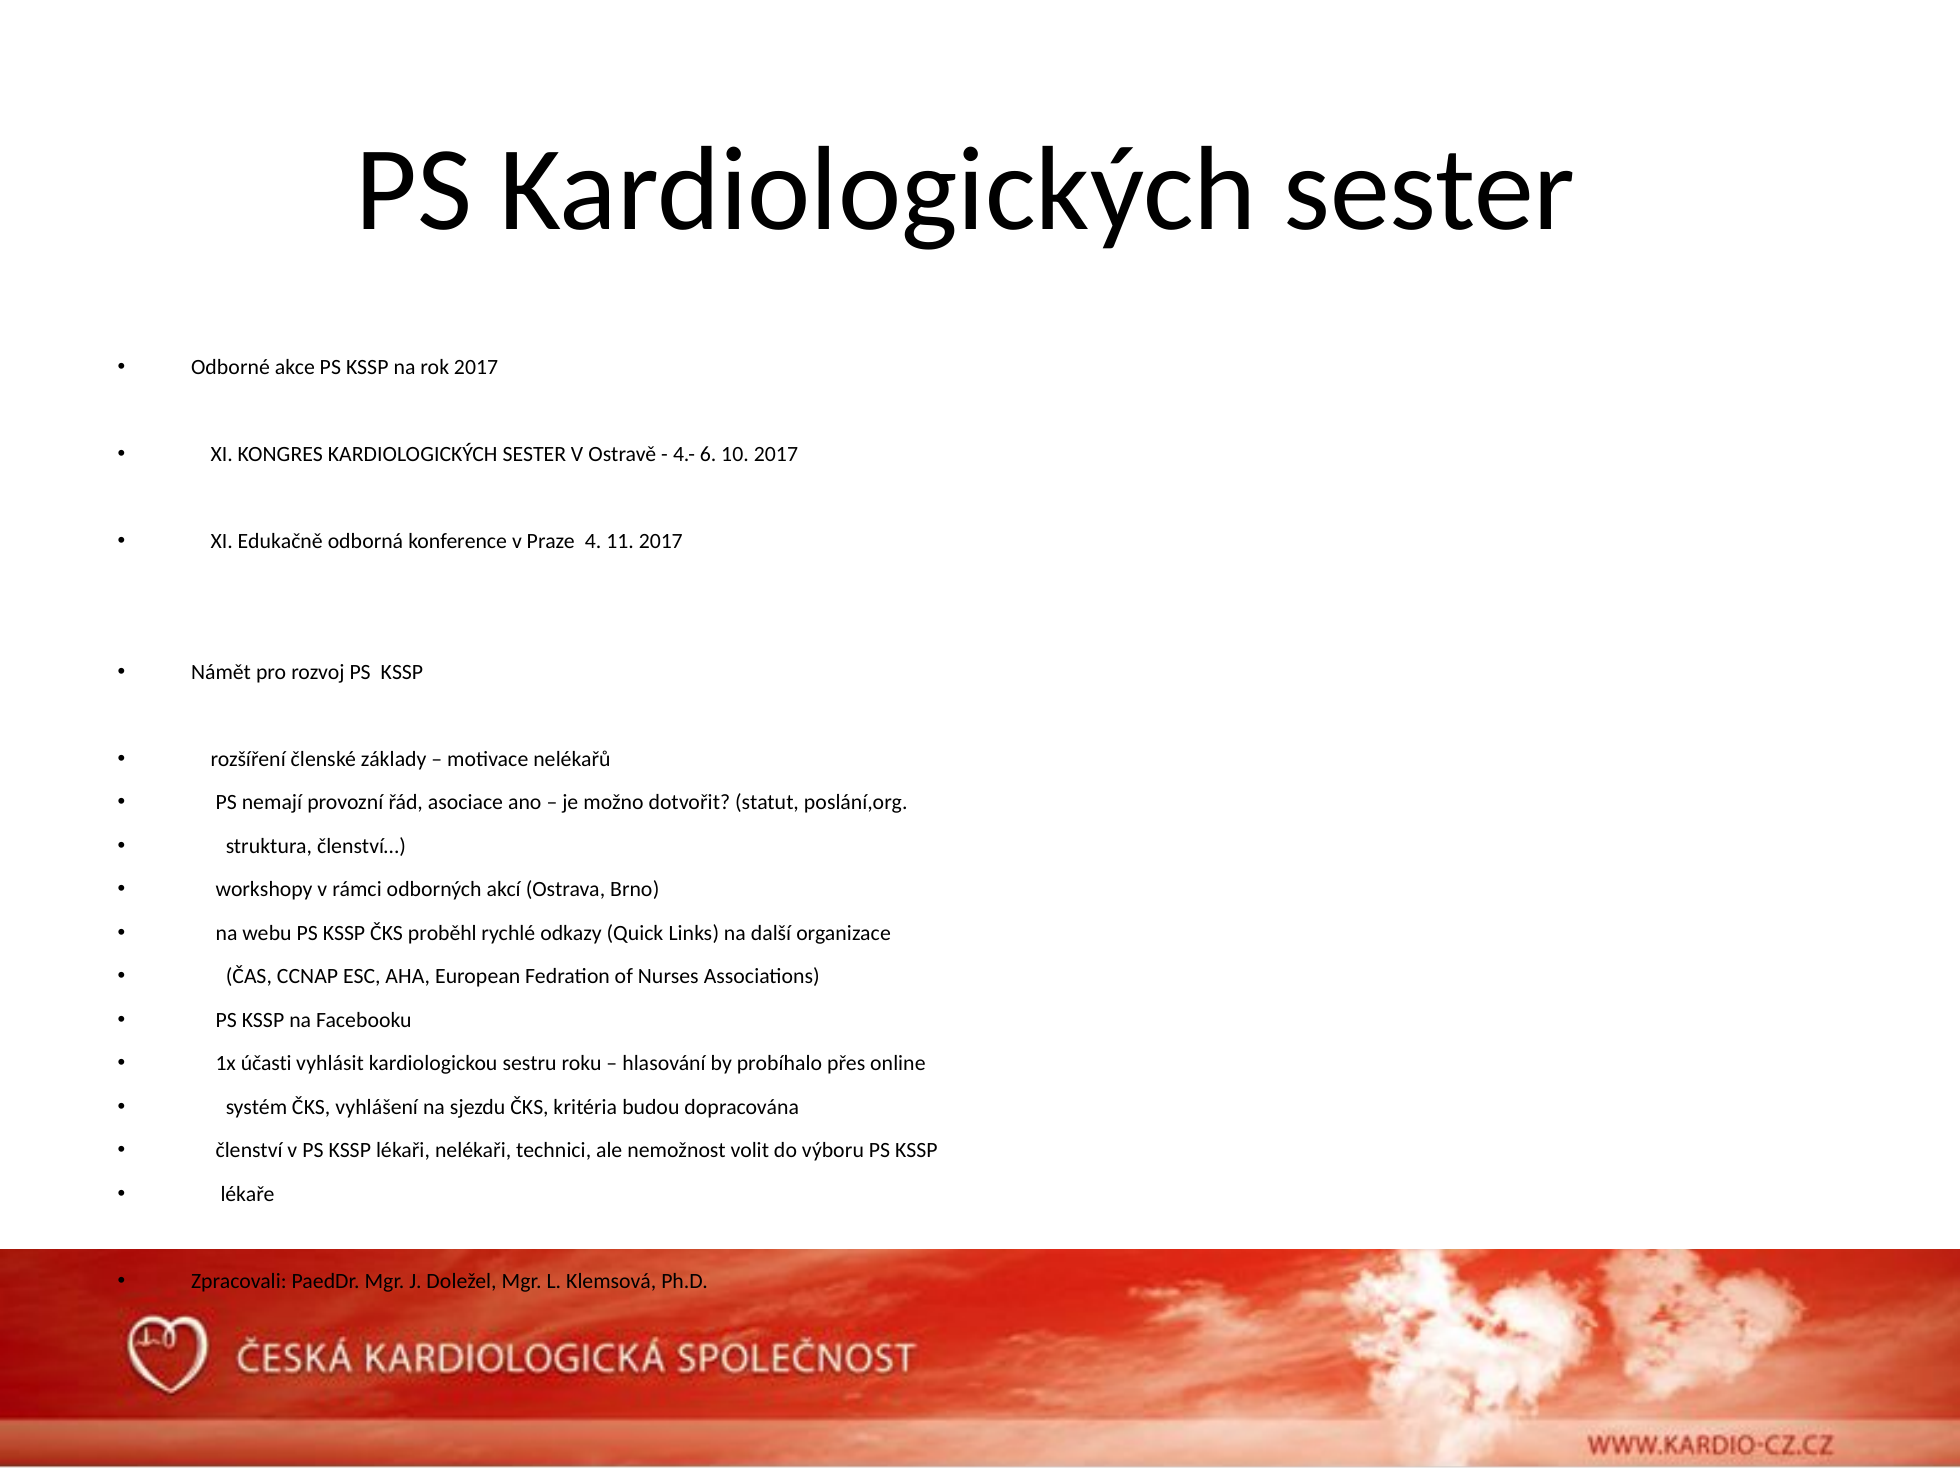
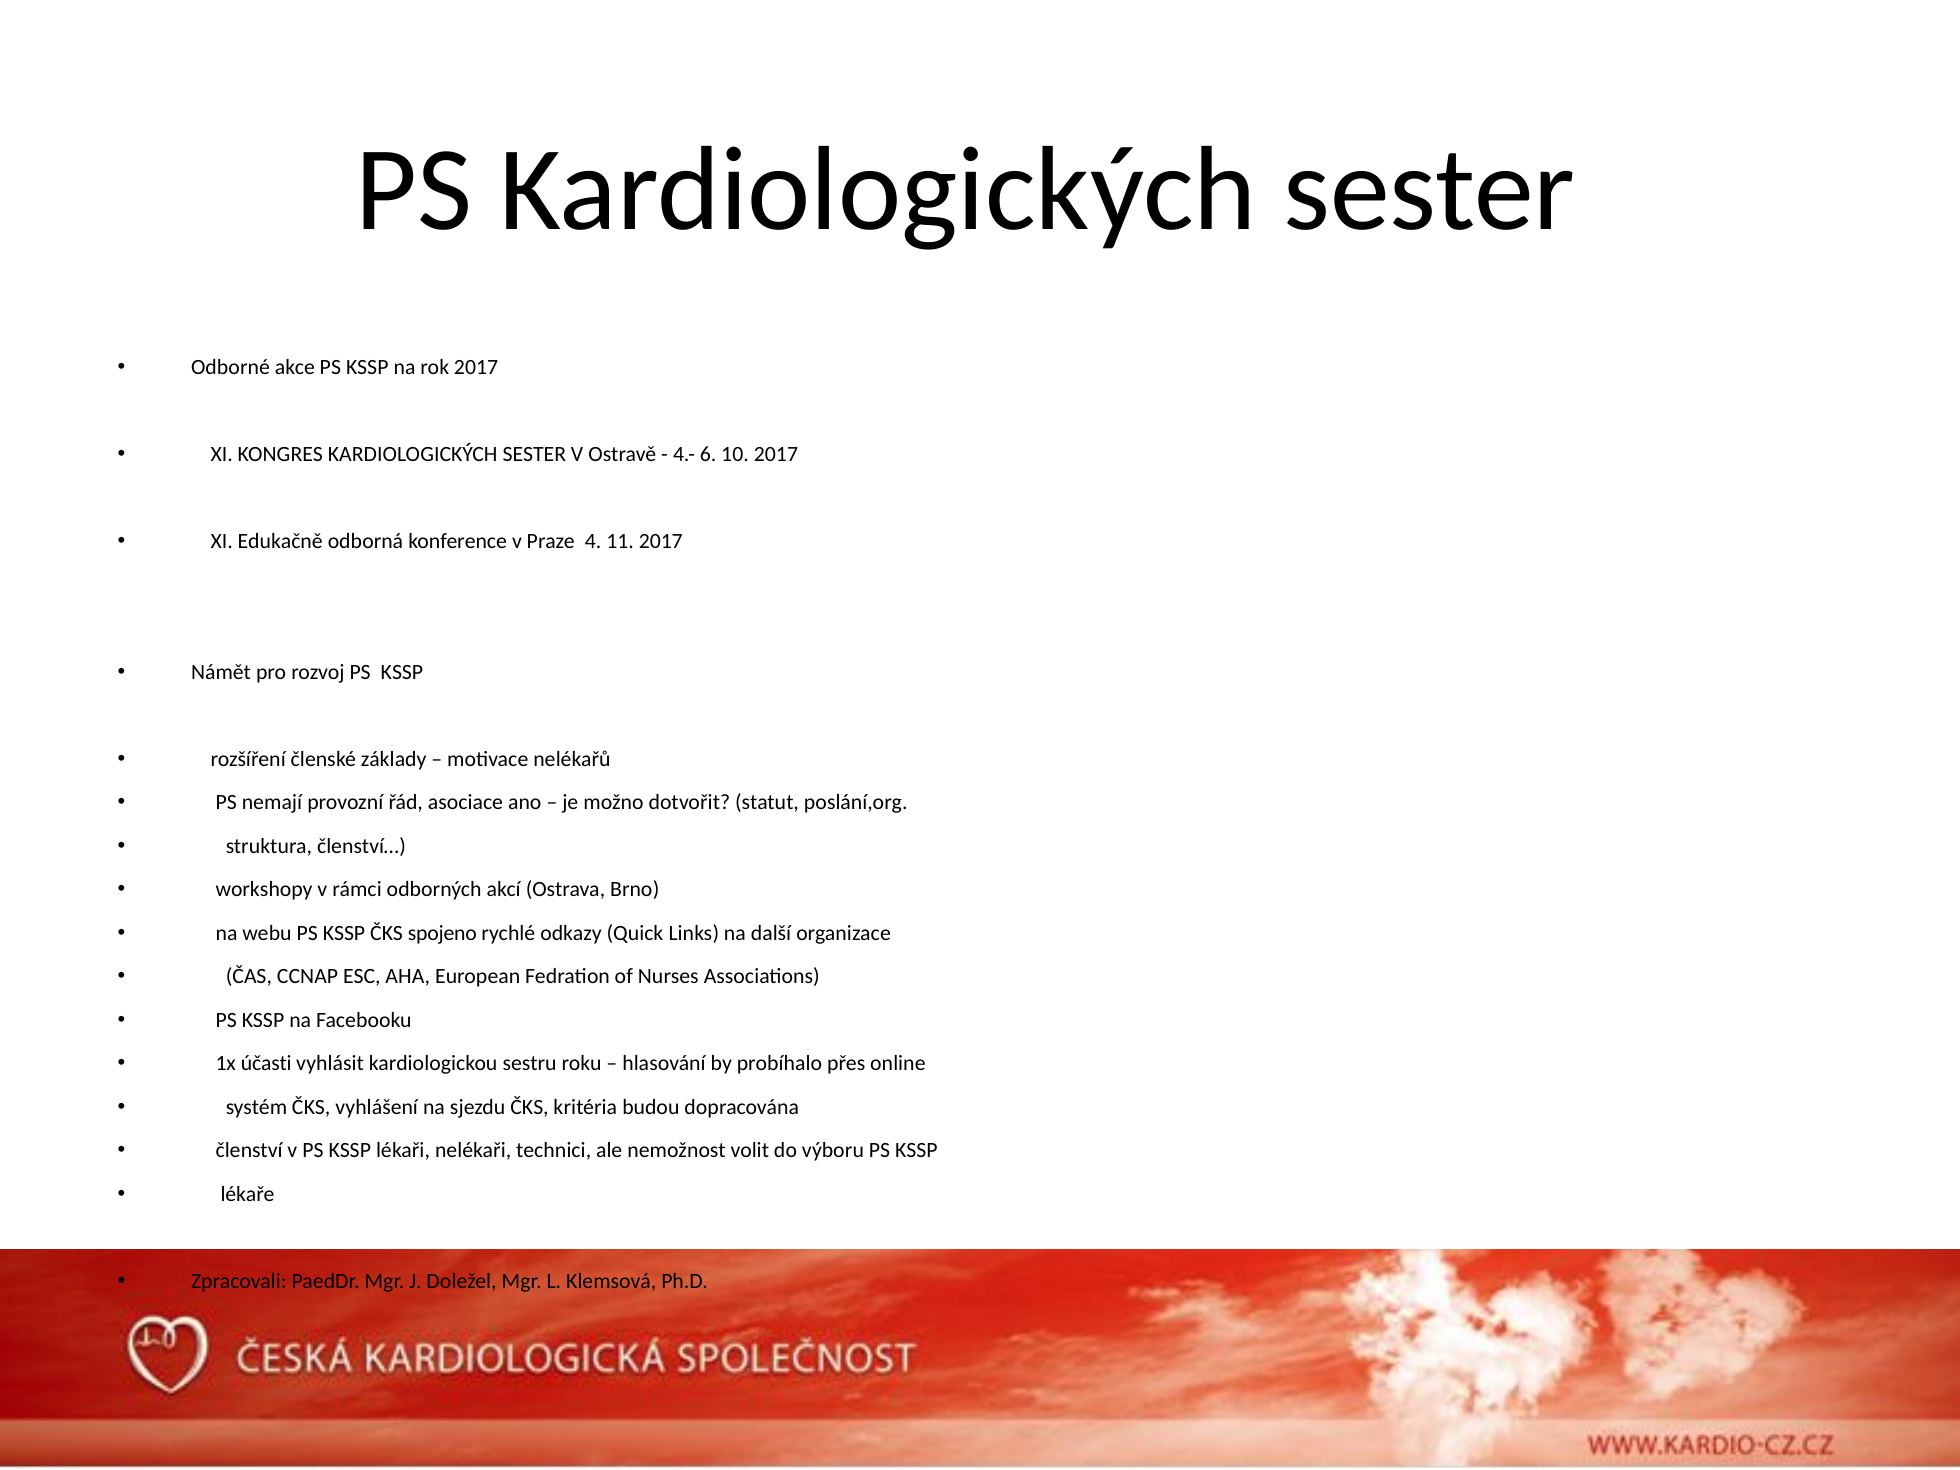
proběhl: proběhl -> spojeno (442, 933)
